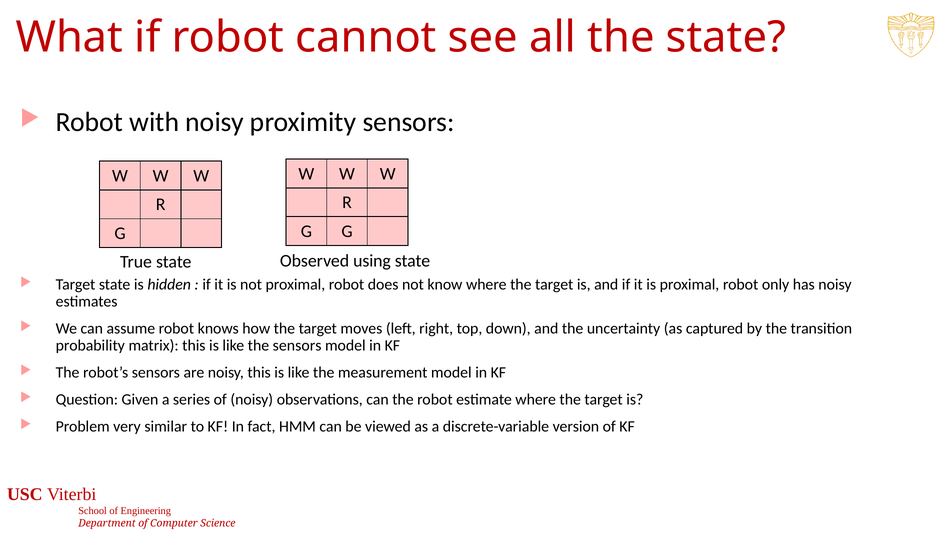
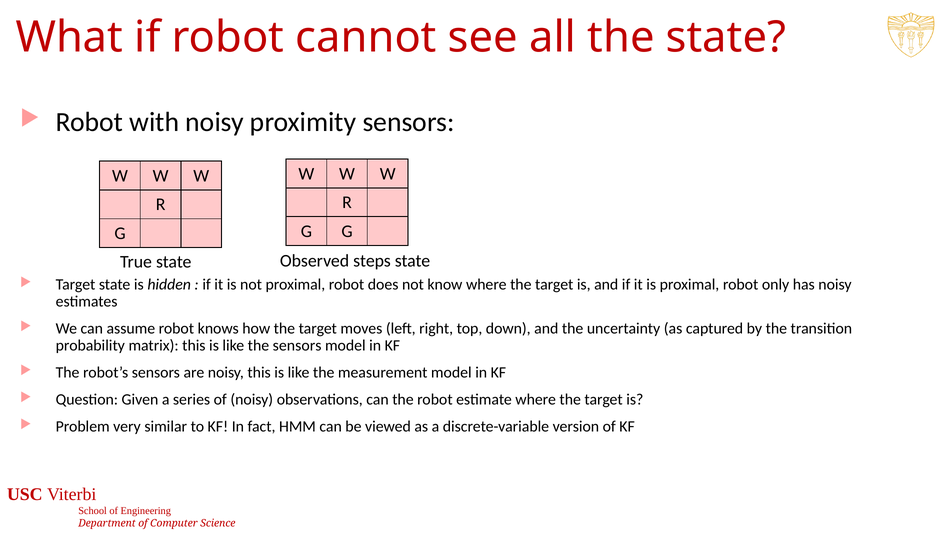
using: using -> steps (372, 261)
